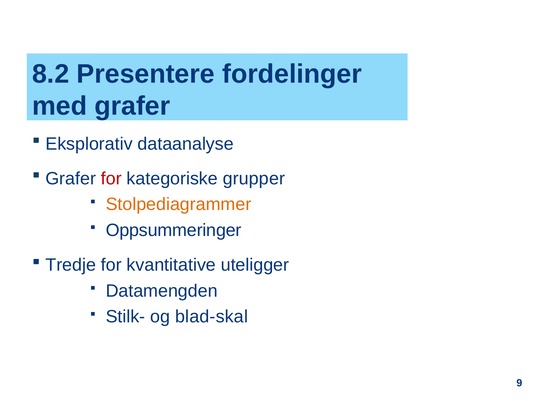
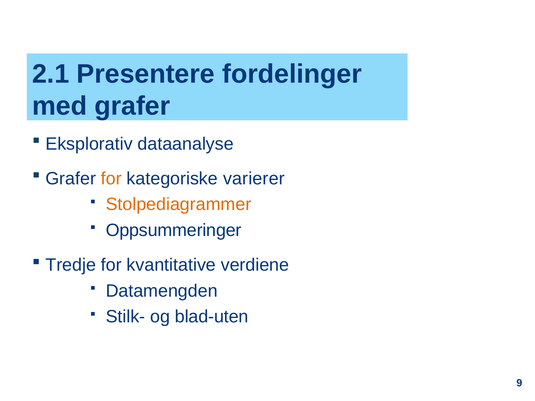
8.2: 8.2 -> 2.1 (51, 74)
for colour: red -> orange (111, 179)
grupper: grupper -> varierer (254, 179)
uteligger: uteligger -> verdiene (255, 265)
blad-skal: blad-skal -> blad-uten (212, 317)
